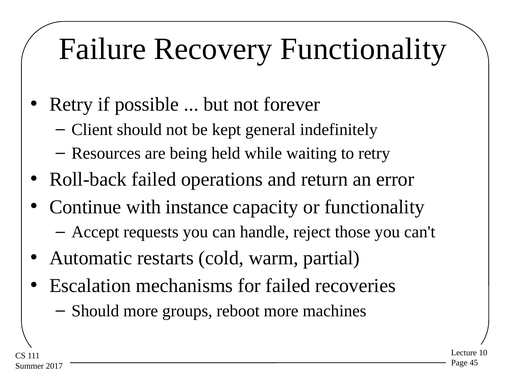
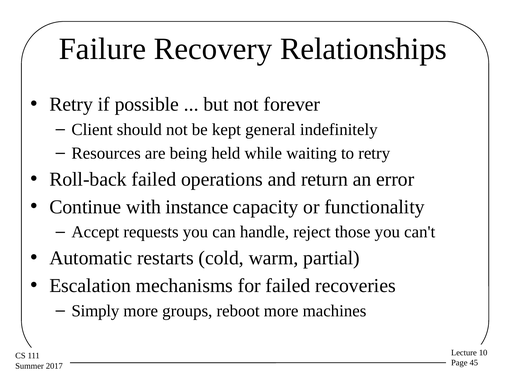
Recovery Functionality: Functionality -> Relationships (363, 49)
Should: Should -> Simply (95, 310)
